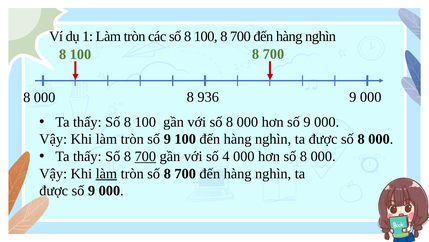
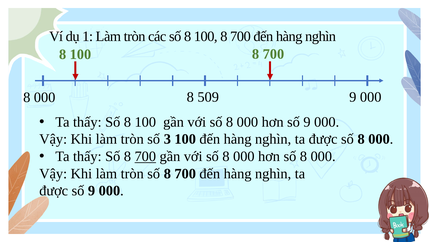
936: 936 -> 509 (208, 97)
tròn số 9: 9 -> 3 (167, 139)
4: 4 -> 8 (226, 156)
làm underline: present -> none (106, 173)
